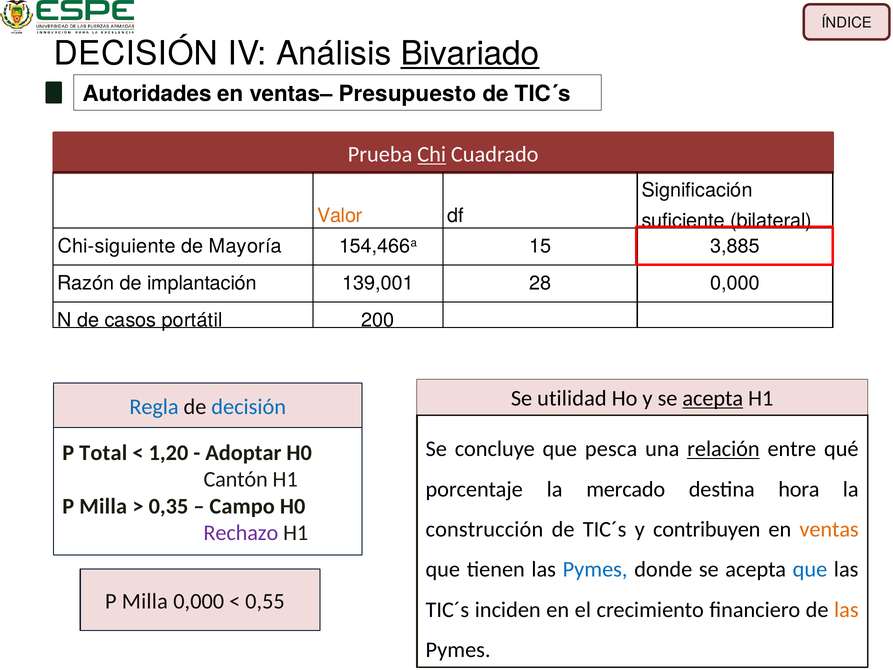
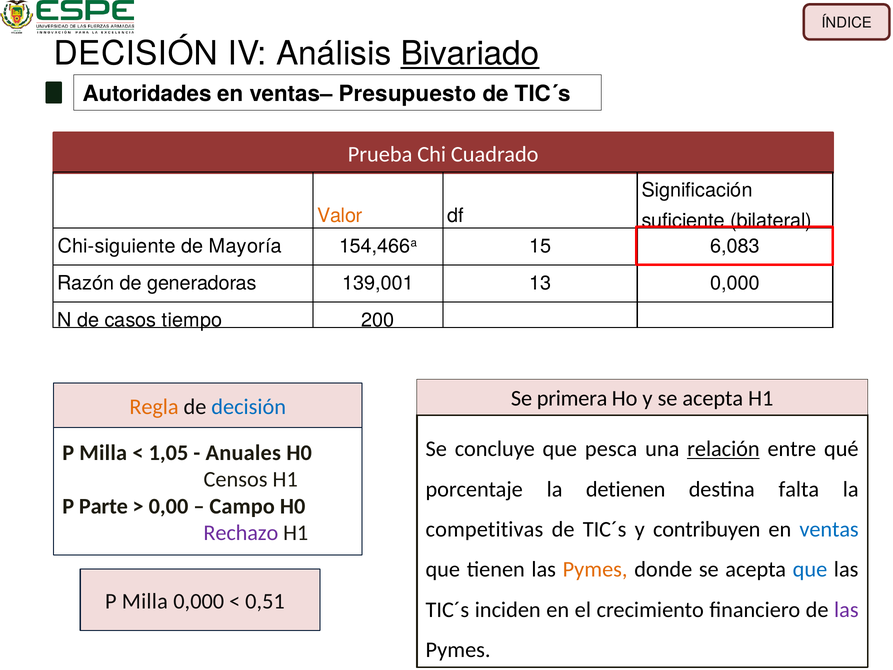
Chi underline: present -> none (432, 154)
3,885: 3,885 -> 6,083 (735, 246)
implantación: implantación -> generadoras (202, 283)
28: 28 -> 13 (540, 283)
portátil: portátil -> tiempo (192, 320)
utilidad: utilidad -> primera (572, 398)
acepta underline: present -> none (713, 398)
Regla colour: blue -> orange (154, 407)
Total: Total -> Milla (103, 453)
1,20: 1,20 -> 1,05 (169, 453)
Adoptar: Adoptar -> Anuales (243, 453)
Cantón: Cantón -> Censos (236, 479)
mercado: mercado -> detienen (626, 489)
hora: hora -> falta (799, 489)
Milla: Milla -> Parte (103, 506)
0,35: 0,35 -> 0,00 (169, 506)
construcción: construcción -> competitivas (484, 529)
ventas colour: orange -> blue (829, 529)
Pymes colour: blue -> orange (595, 569)
0,55: 0,55 -> 0,51 (265, 601)
las colour: orange -> purple (846, 610)
